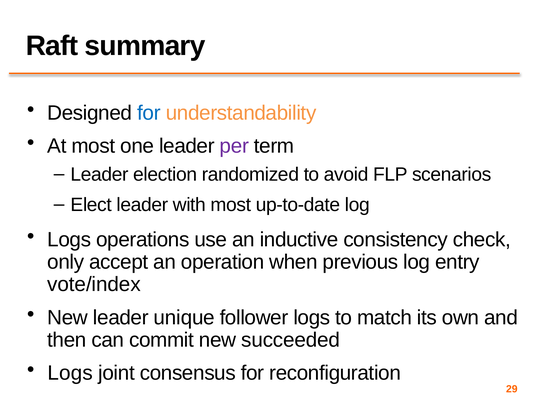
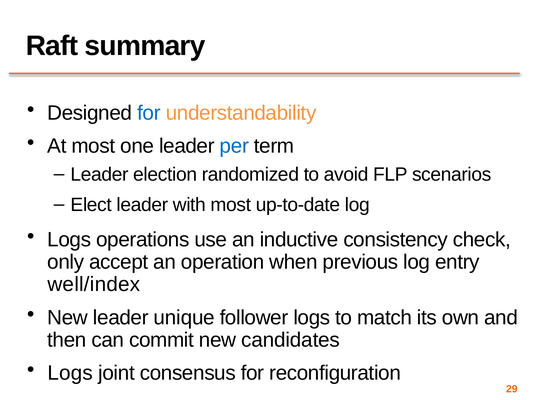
per colour: purple -> blue (234, 146)
vote/index: vote/index -> well/index (94, 284)
succeeded: succeeded -> candidates (291, 340)
